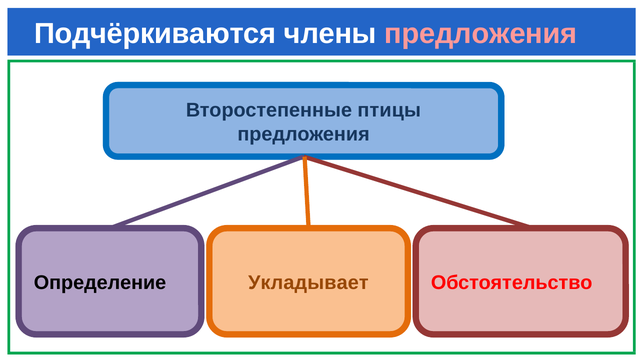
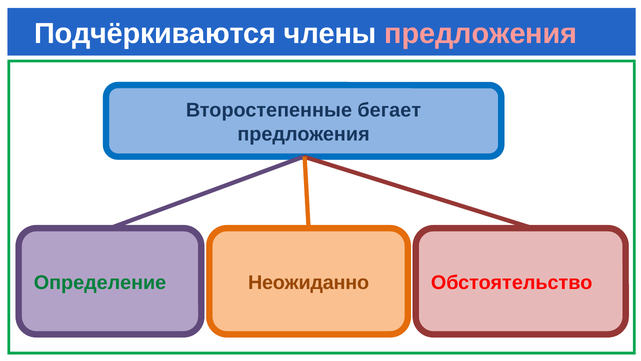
птицы: птицы -> бегает (389, 110)
Определение colour: black -> green (100, 282)
Укладывает: Укладывает -> Неожиданно (309, 282)
